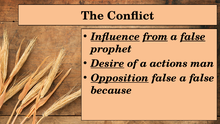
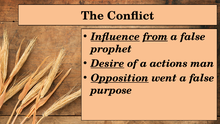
false underline: present -> none (193, 37)
false: false -> went (164, 78)
because: because -> purpose (111, 90)
